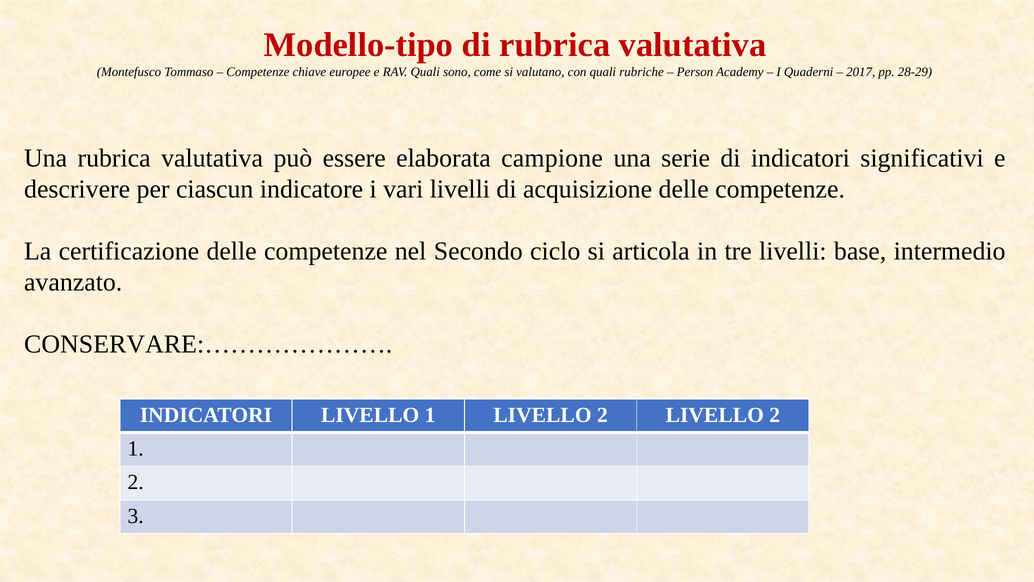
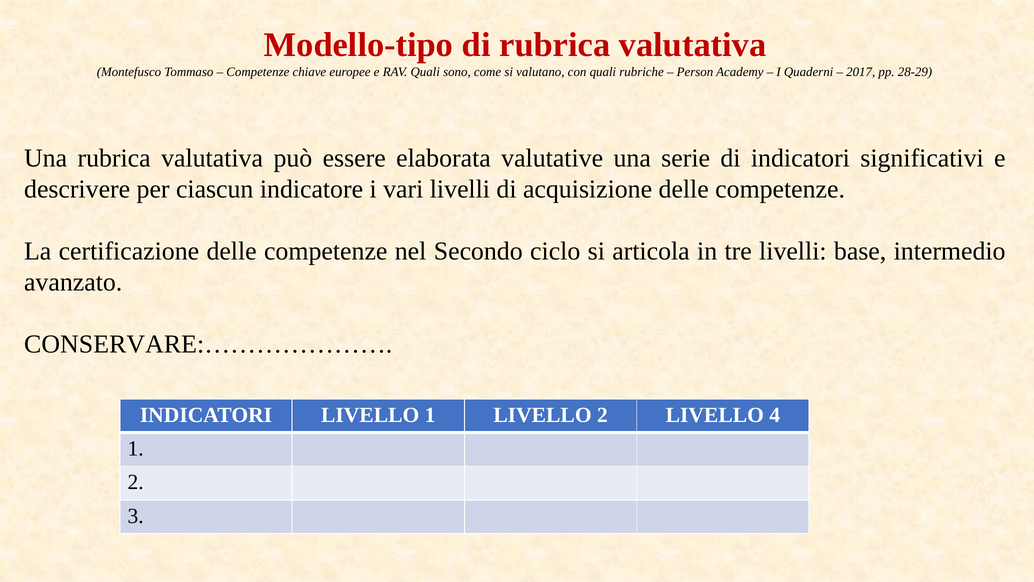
campione: campione -> valutative (552, 158)
2 LIVELLO 2: 2 -> 4 (775, 415)
